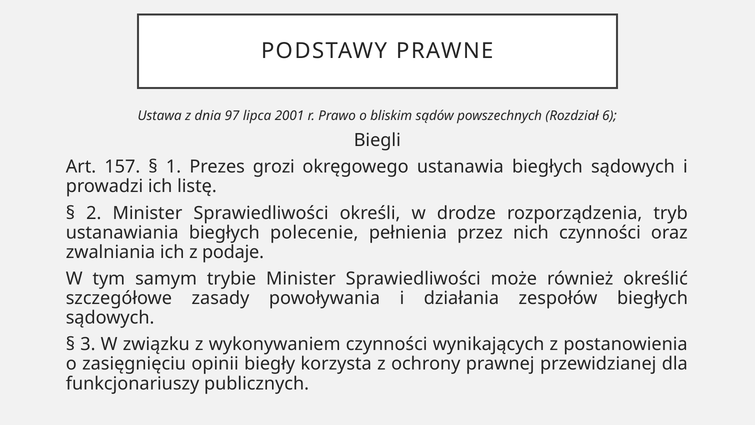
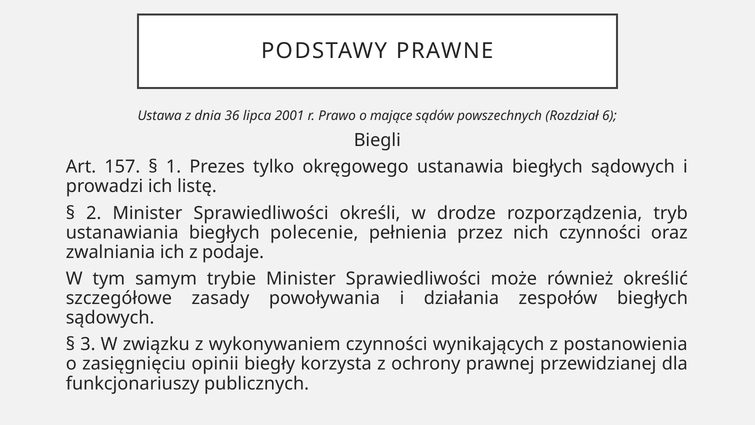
97: 97 -> 36 (232, 116)
bliskim: bliskim -> mające (391, 116)
grozi: grozi -> tylko (274, 167)
